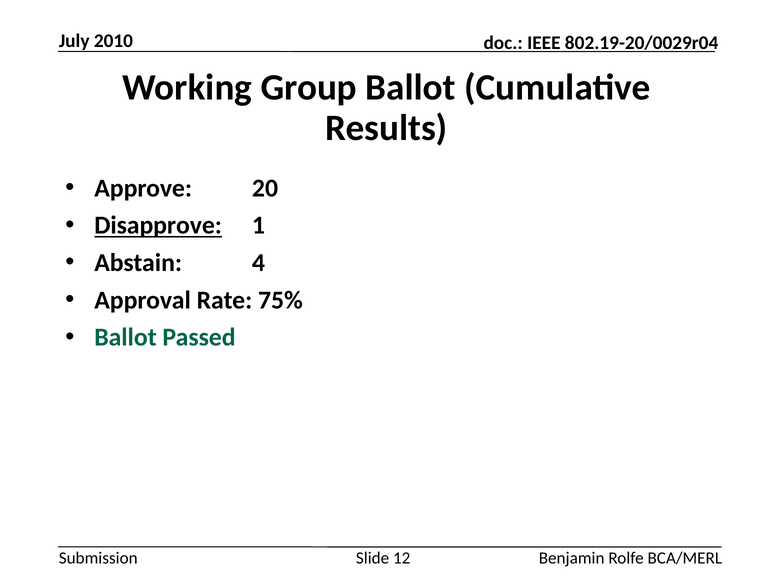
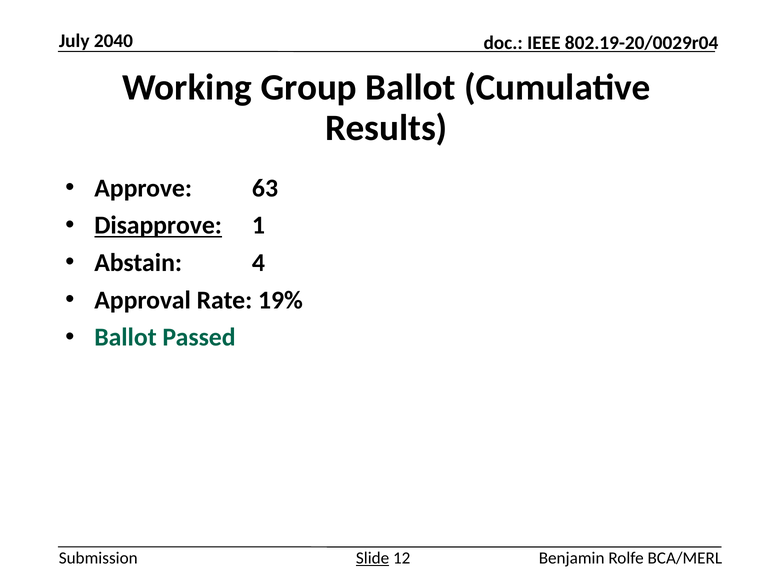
2010: 2010 -> 2040 (113, 41)
20: 20 -> 63 (265, 188)
75%: 75% -> 19% (280, 301)
Slide underline: none -> present (373, 559)
